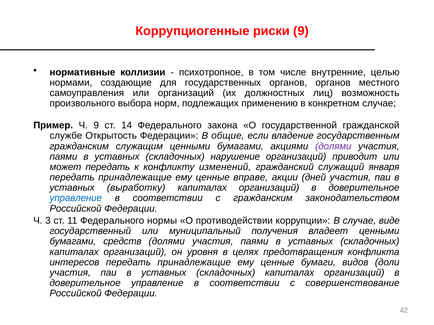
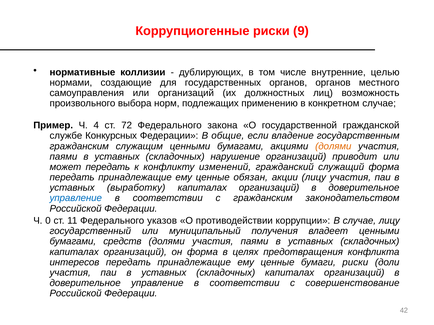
психотропное: психотропное -> дублирующих (211, 72)
Ч 9: 9 -> 4 (96, 126)
14: 14 -> 72 (127, 126)
Открытость: Открытость -> Конкурсных (111, 136)
долями colour: purple -> orange (333, 146)
служащий января: января -> форма (384, 167)
вправе: вправе -> обязан (251, 178)
акции дней: дней -> лицу (314, 178)
3: 3 -> 0 (48, 221)
нормы: нормы -> указов (162, 221)
случае виде: виде -> лицу (389, 221)
он уровня: уровня -> форма (202, 252)
бумаги видов: видов -> риски (355, 263)
